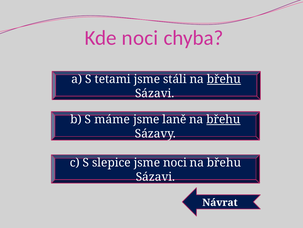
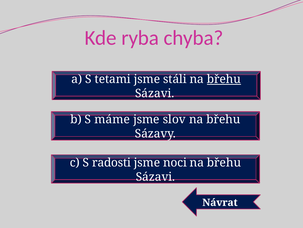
Kde noci: noci -> ryba (140, 38)
laně: laně -> slov (174, 119)
břehu underline: present -> none (223, 119)
slepice: slepice -> radosti (112, 162)
